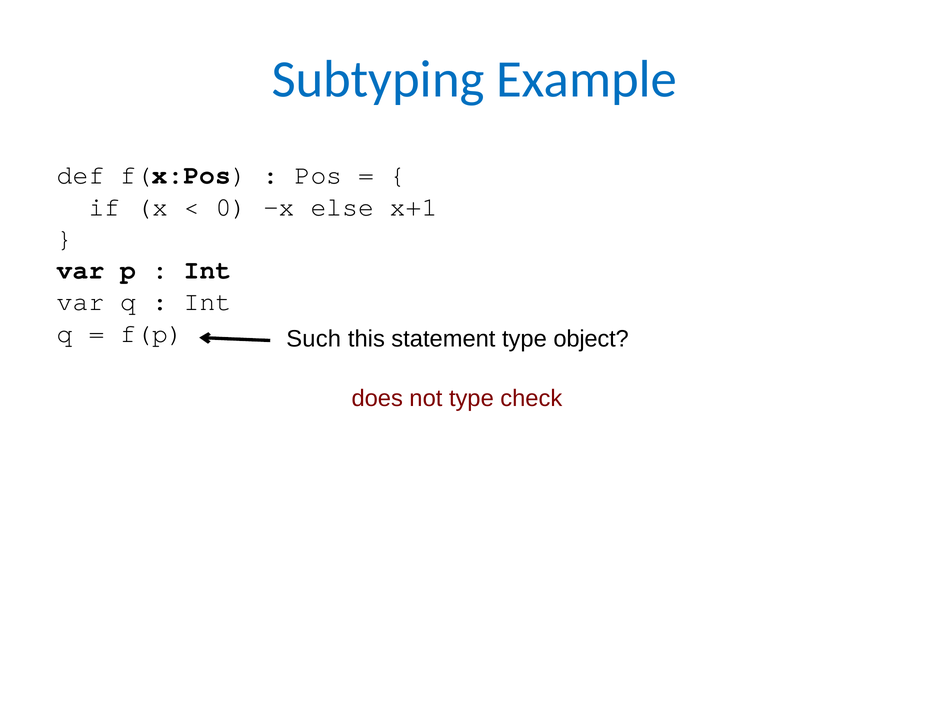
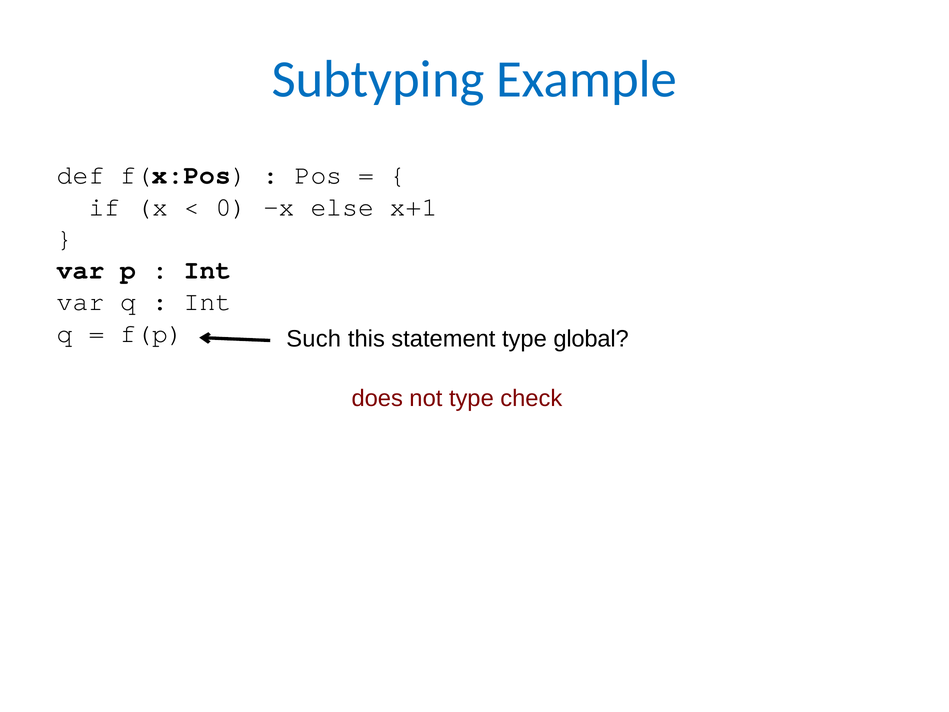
object: object -> global (591, 339)
